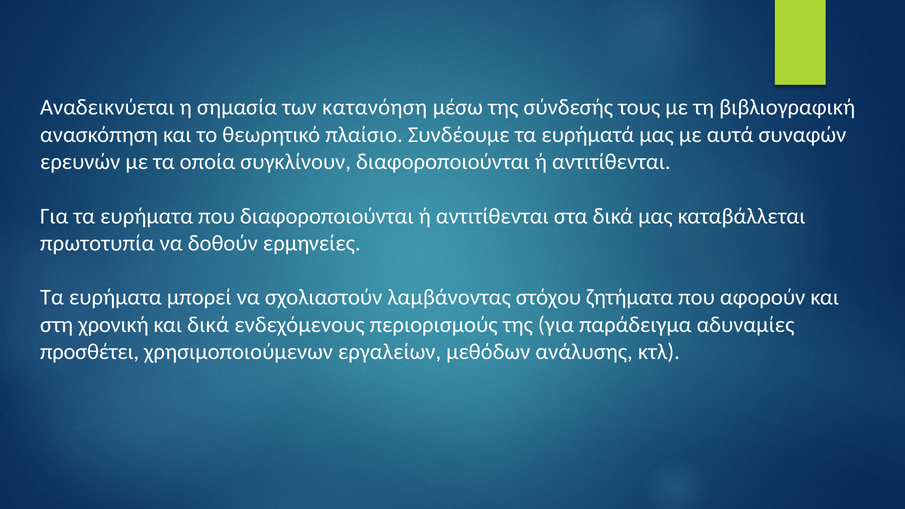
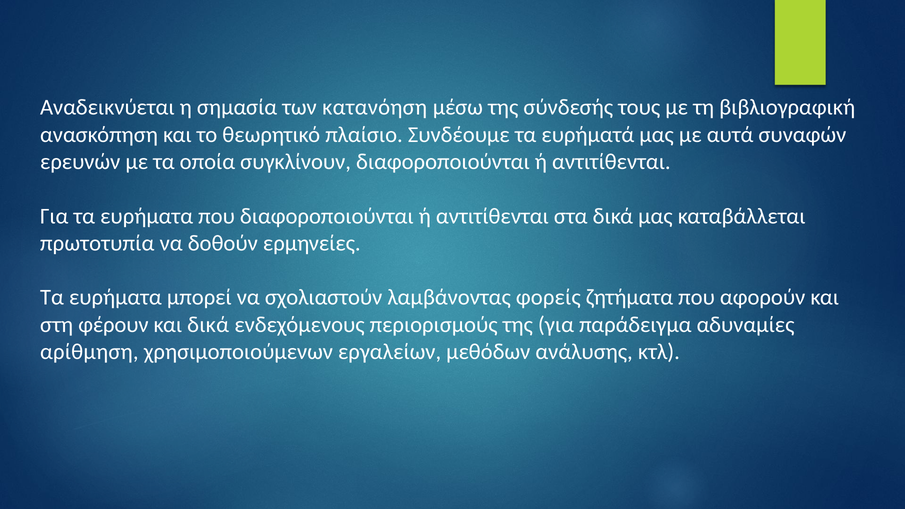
στόχου: στόχου -> φορείς (548, 298)
χρονική: χρονική -> φέρουν (113, 325)
προσθέτει: προσθέτει -> αρίθμηση (89, 352)
